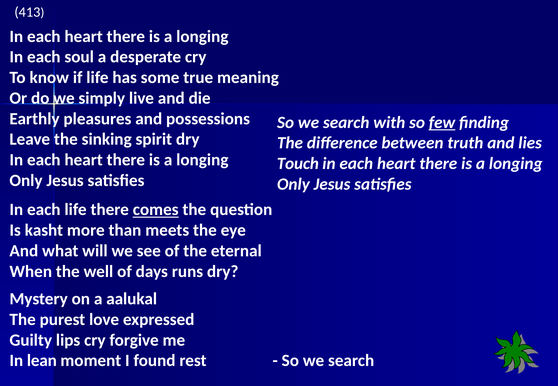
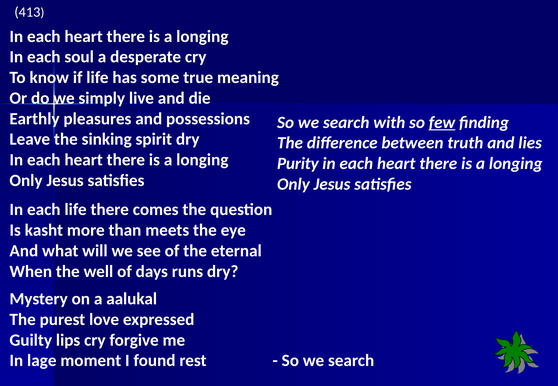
Touch: Touch -> Purity (298, 164)
comes underline: present -> none (156, 210)
lean: lean -> lage (42, 361)
